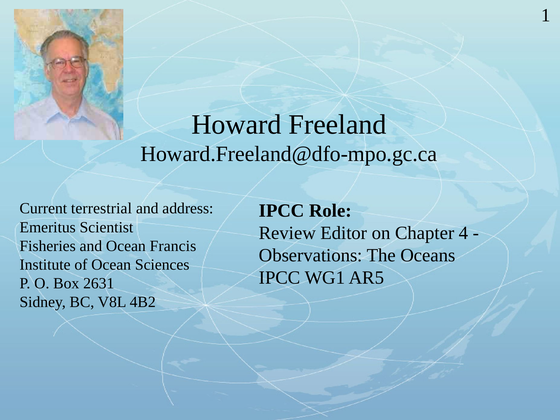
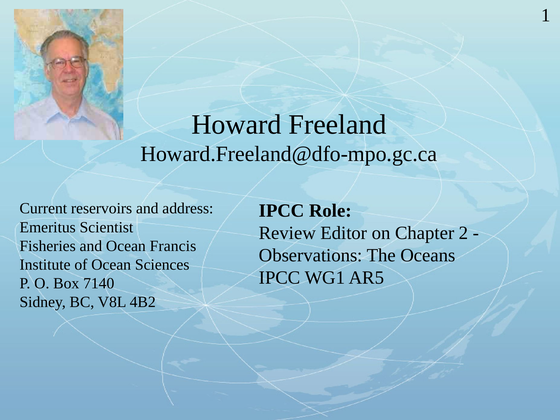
terrestrial: terrestrial -> reservoirs (102, 209)
4: 4 -> 2 (464, 233)
2631: 2631 -> 7140 (99, 283)
